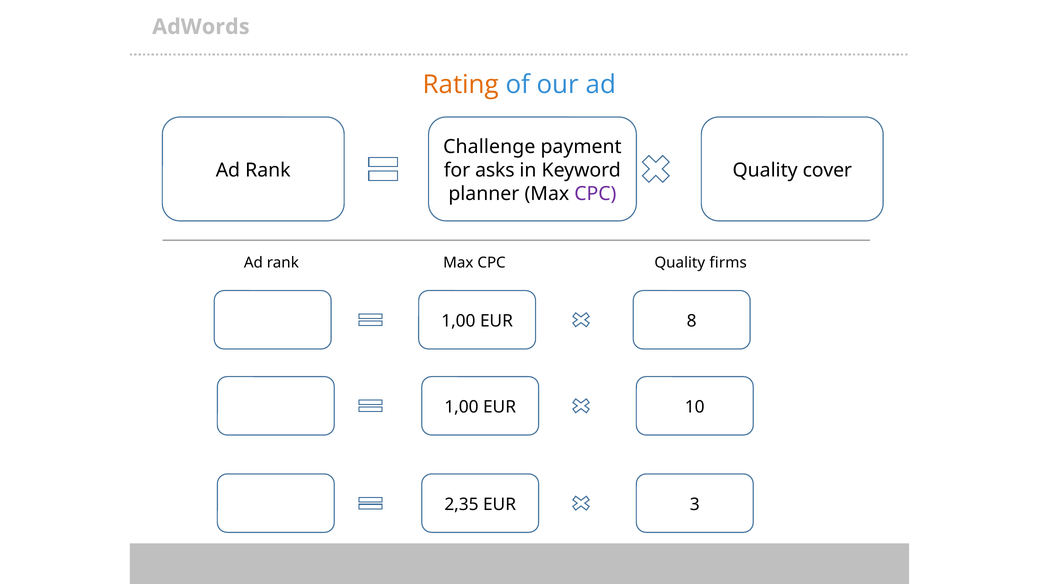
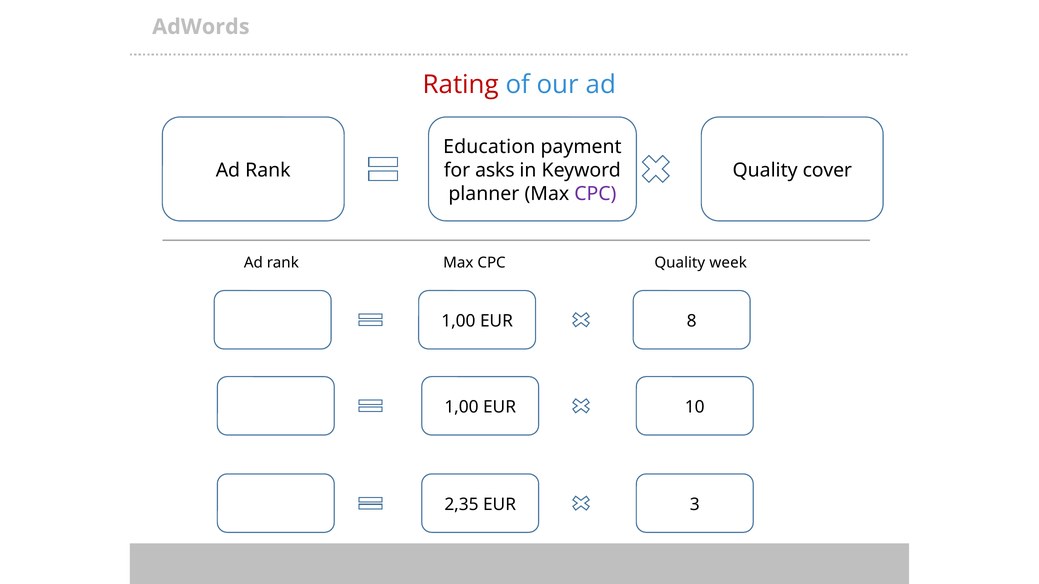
Rating colour: orange -> red (461, 85)
Challenge: Challenge -> Education (489, 147)
firms: firms -> week (728, 263)
